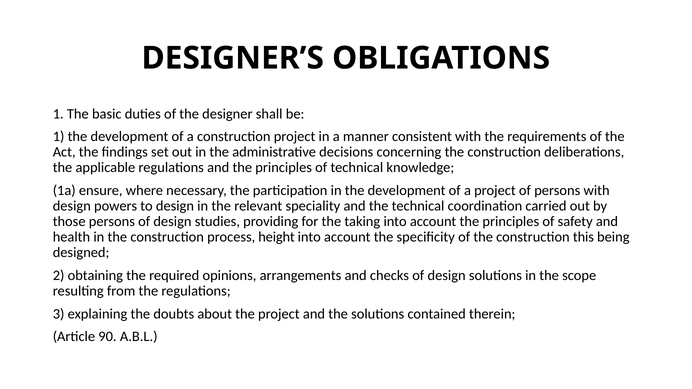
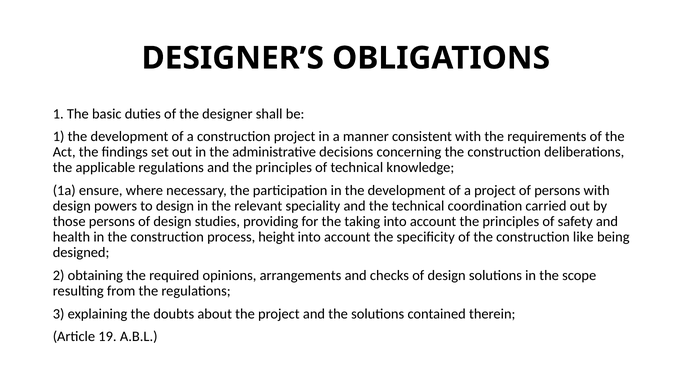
this: this -> like (583, 237)
90: 90 -> 19 (107, 337)
